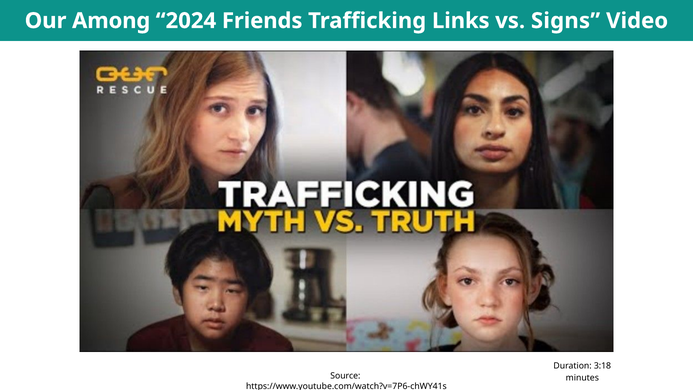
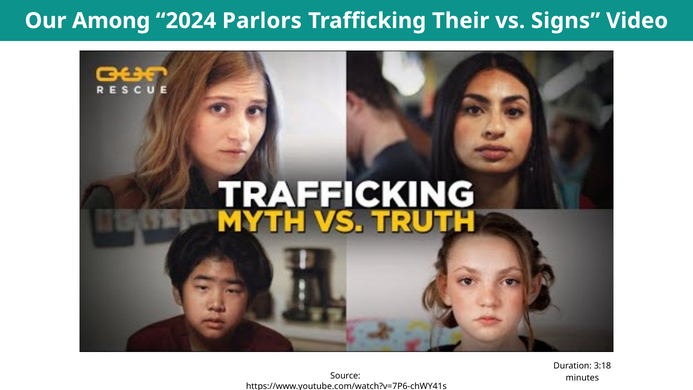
Friends: Friends -> Parlors (262, 21)
Links: Links -> Their (461, 21)
